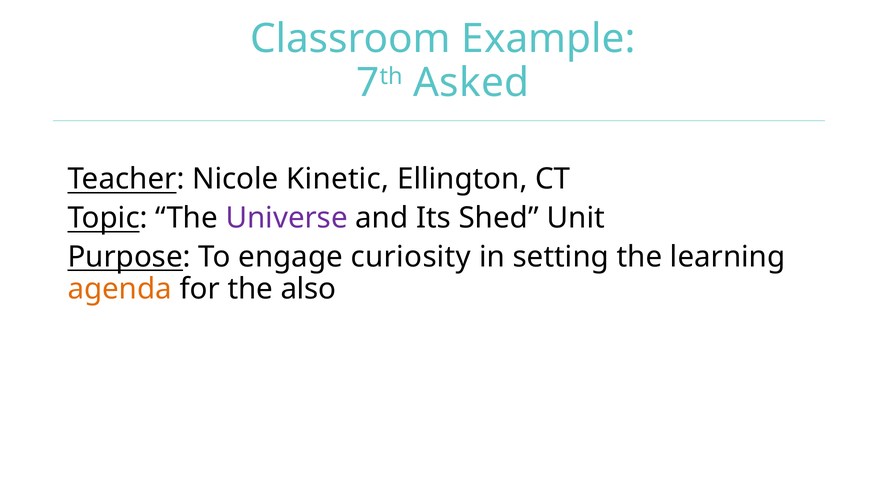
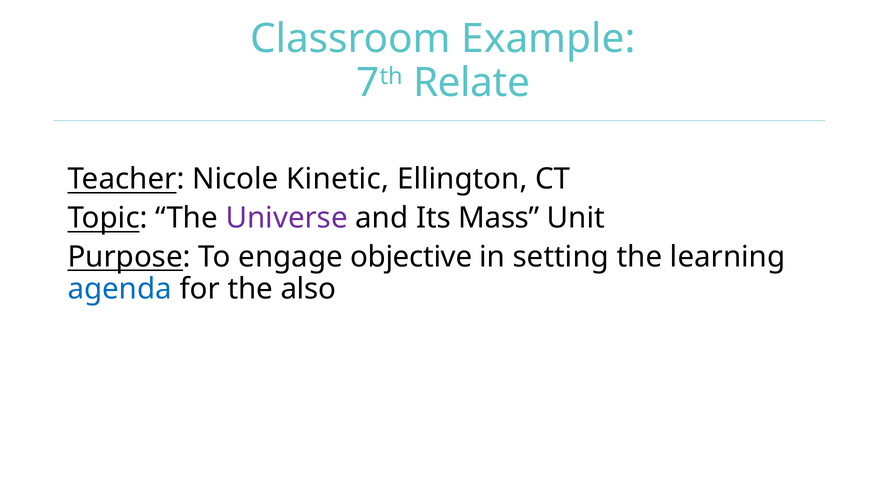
Asked: Asked -> Relate (471, 83)
Shed: Shed -> Mass (499, 218)
curiosity: curiosity -> objective (411, 257)
agenda colour: orange -> blue (120, 289)
